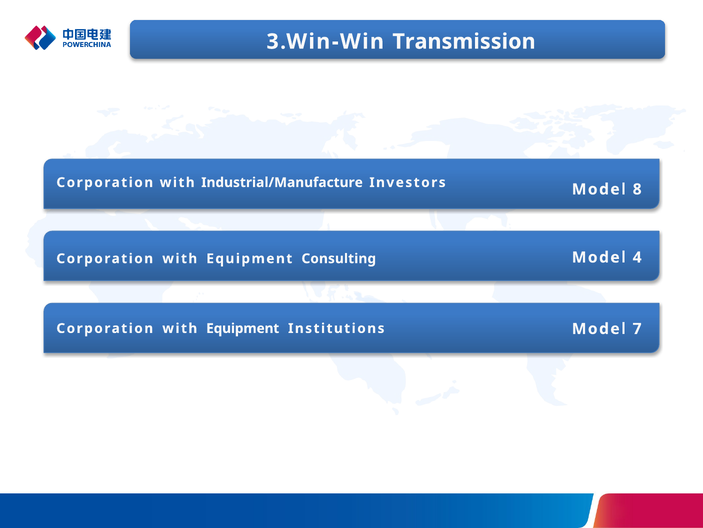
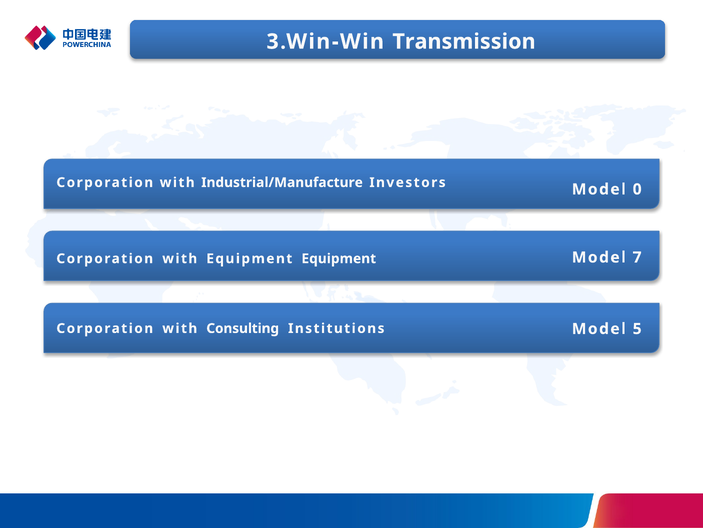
8: 8 -> 0 (637, 189)
Equipment Consulting: Consulting -> Equipment (339, 258)
4: 4 -> 7 (637, 257)
Equipment: Equipment -> Consulting (243, 328)
7: 7 -> 5 (637, 328)
